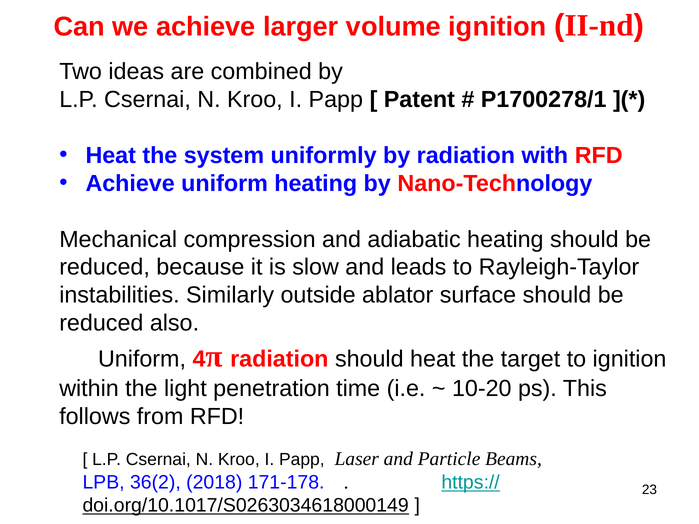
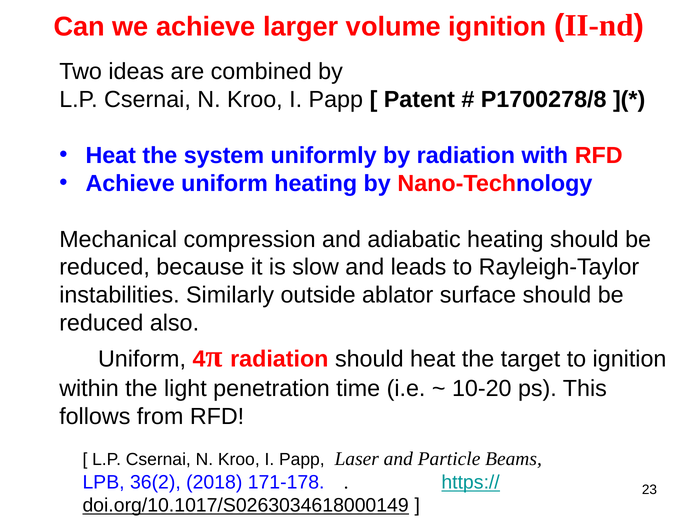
P1700278/1: P1700278/1 -> P1700278/8 (544, 100)
